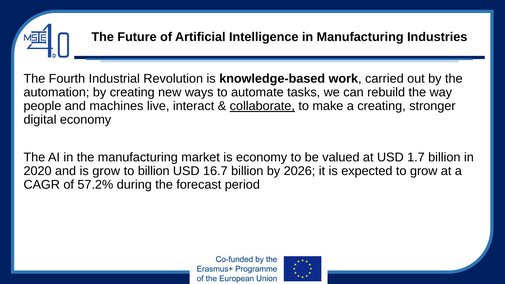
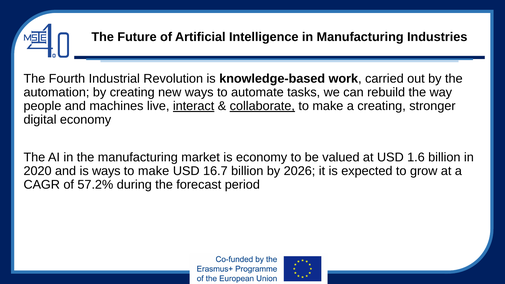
interact underline: none -> present (194, 106)
1.7: 1.7 -> 1.6 (416, 157)
is grow: grow -> ways (106, 171)
billion: billion -> make (154, 171)
